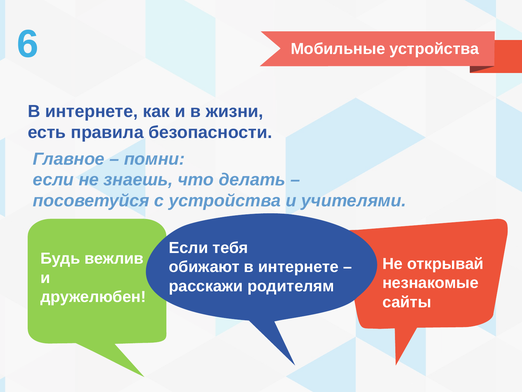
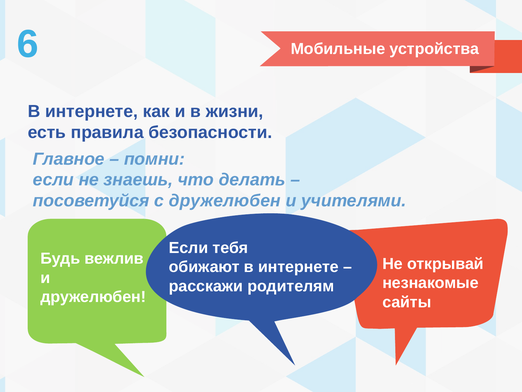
с устройства: устройства -> дружелюбен (225, 201)
